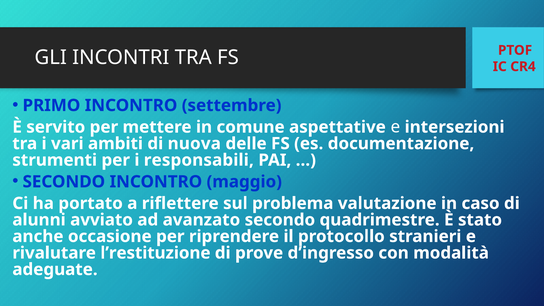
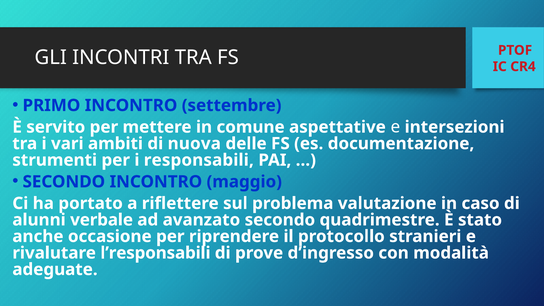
avviato: avviato -> verbale (102, 220)
l’restituzione: l’restituzione -> l’responsabili (155, 253)
